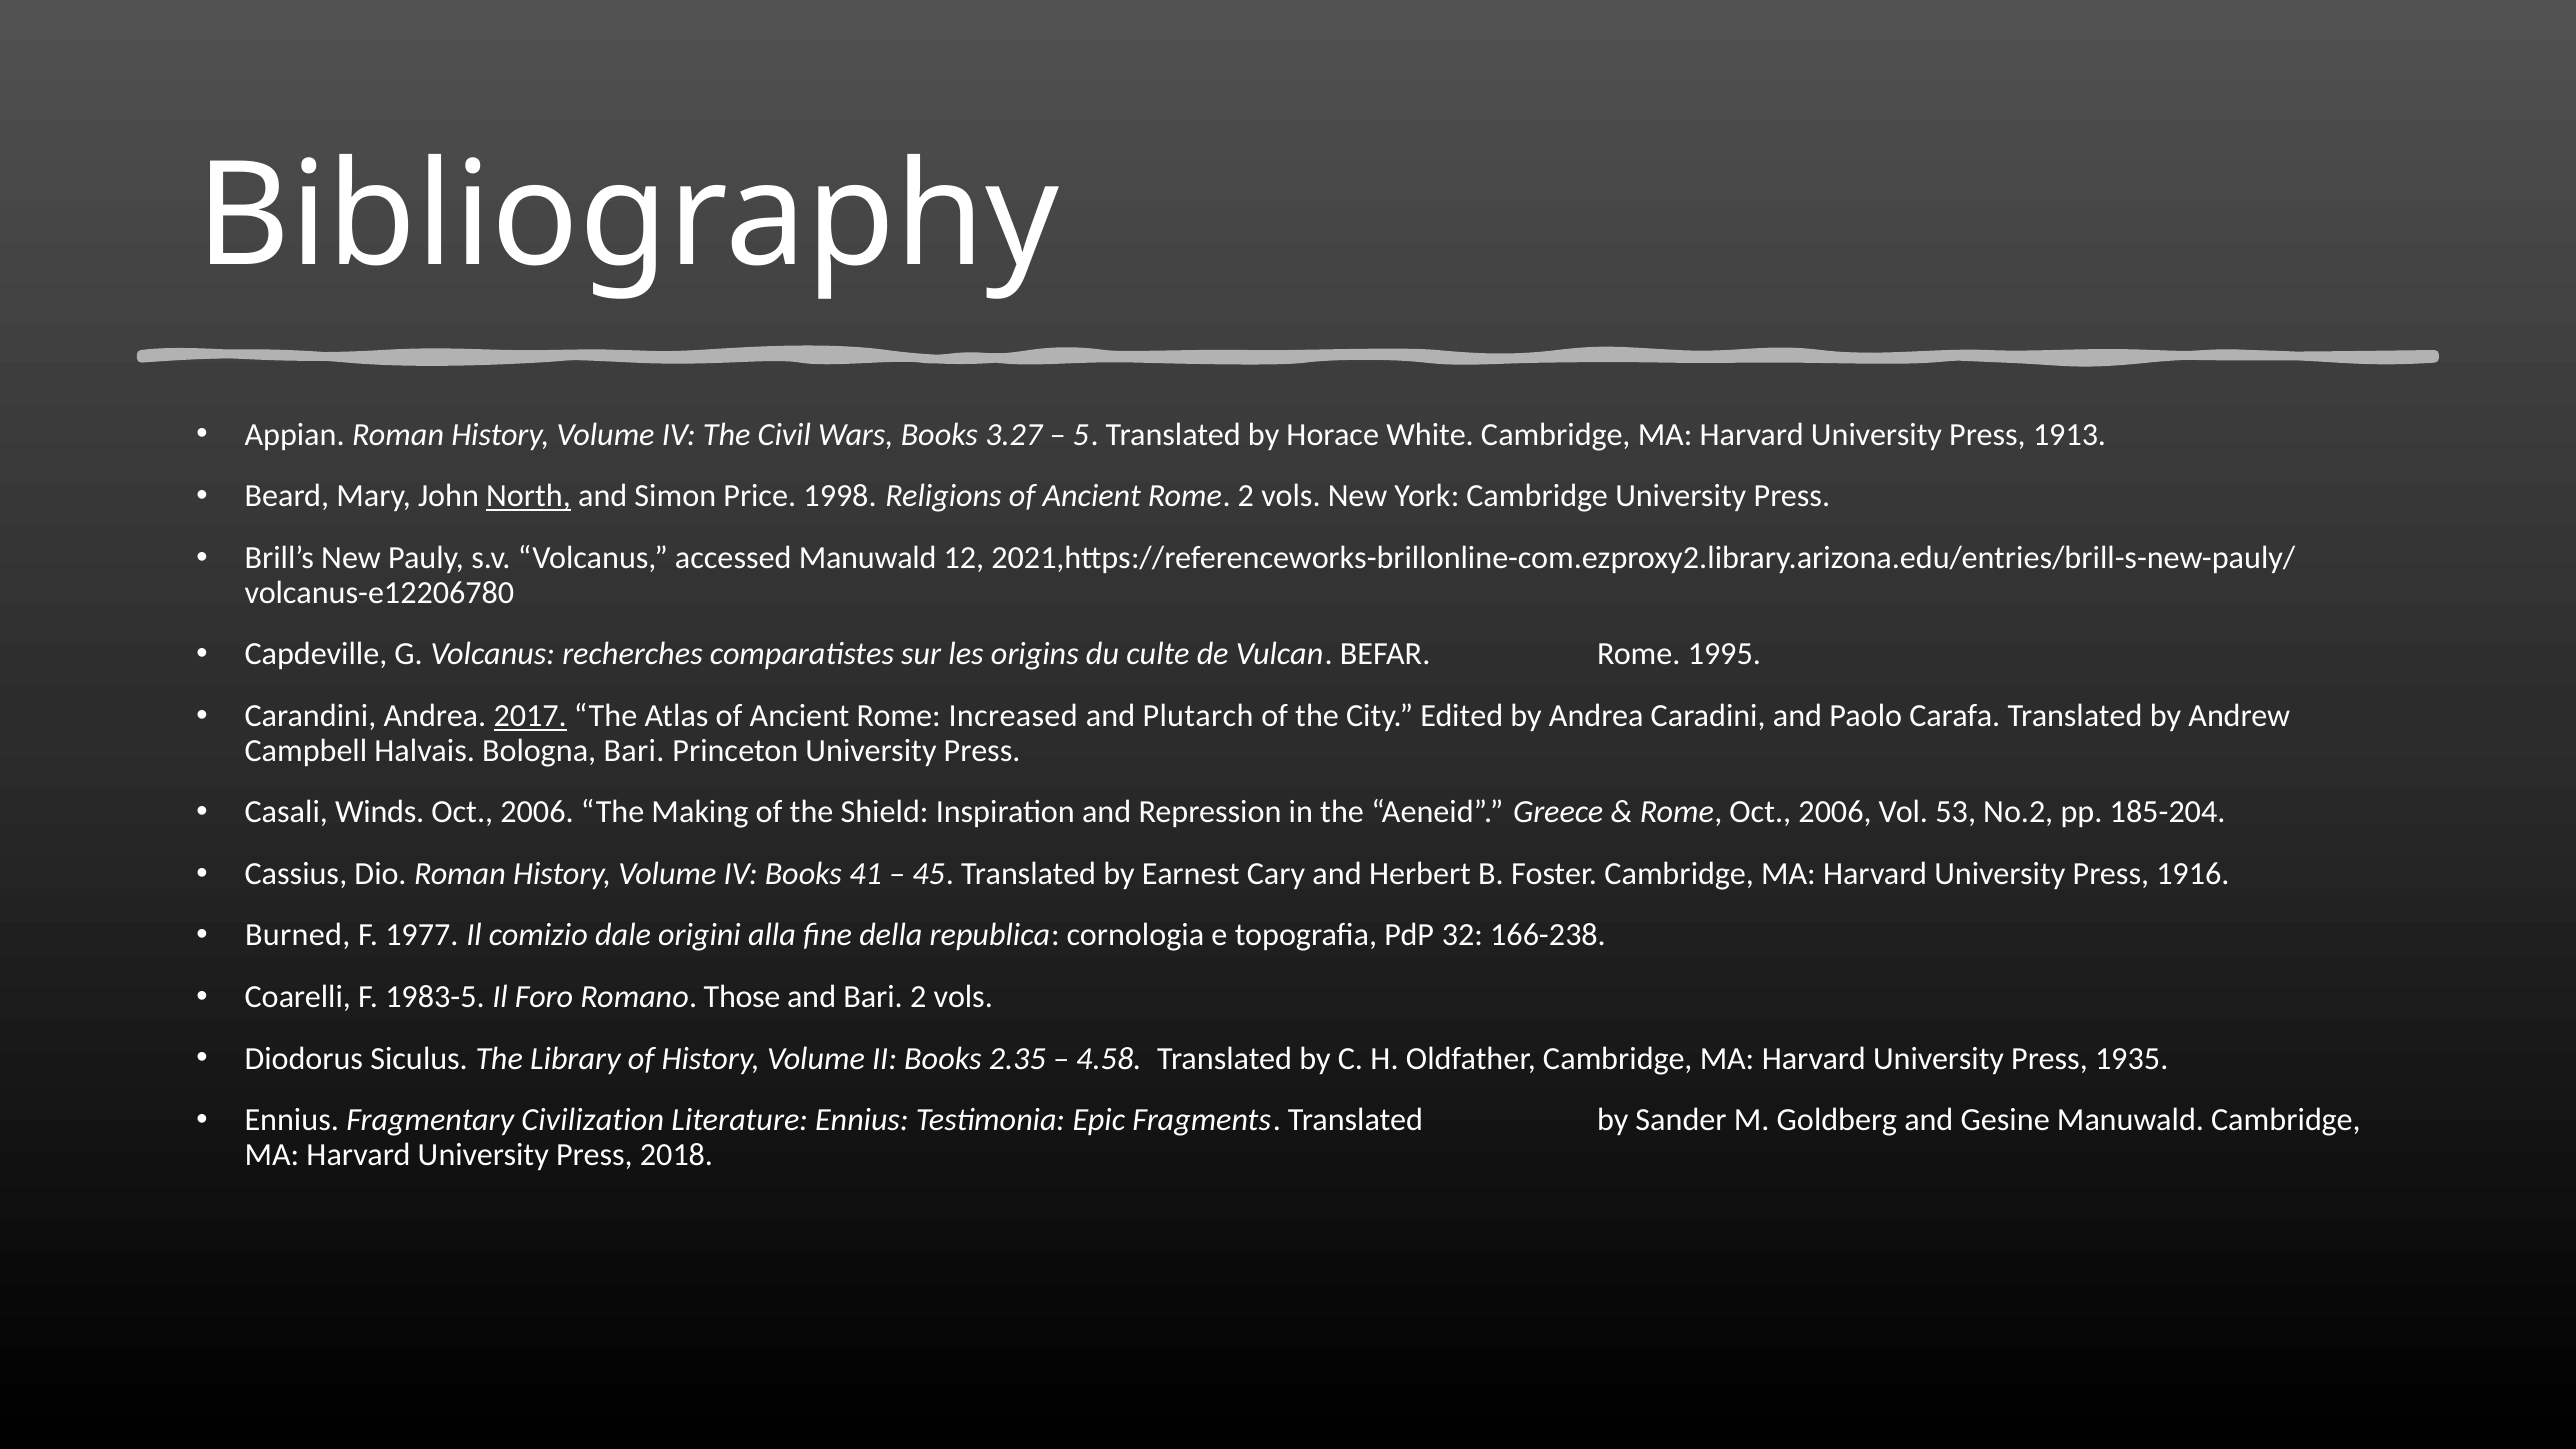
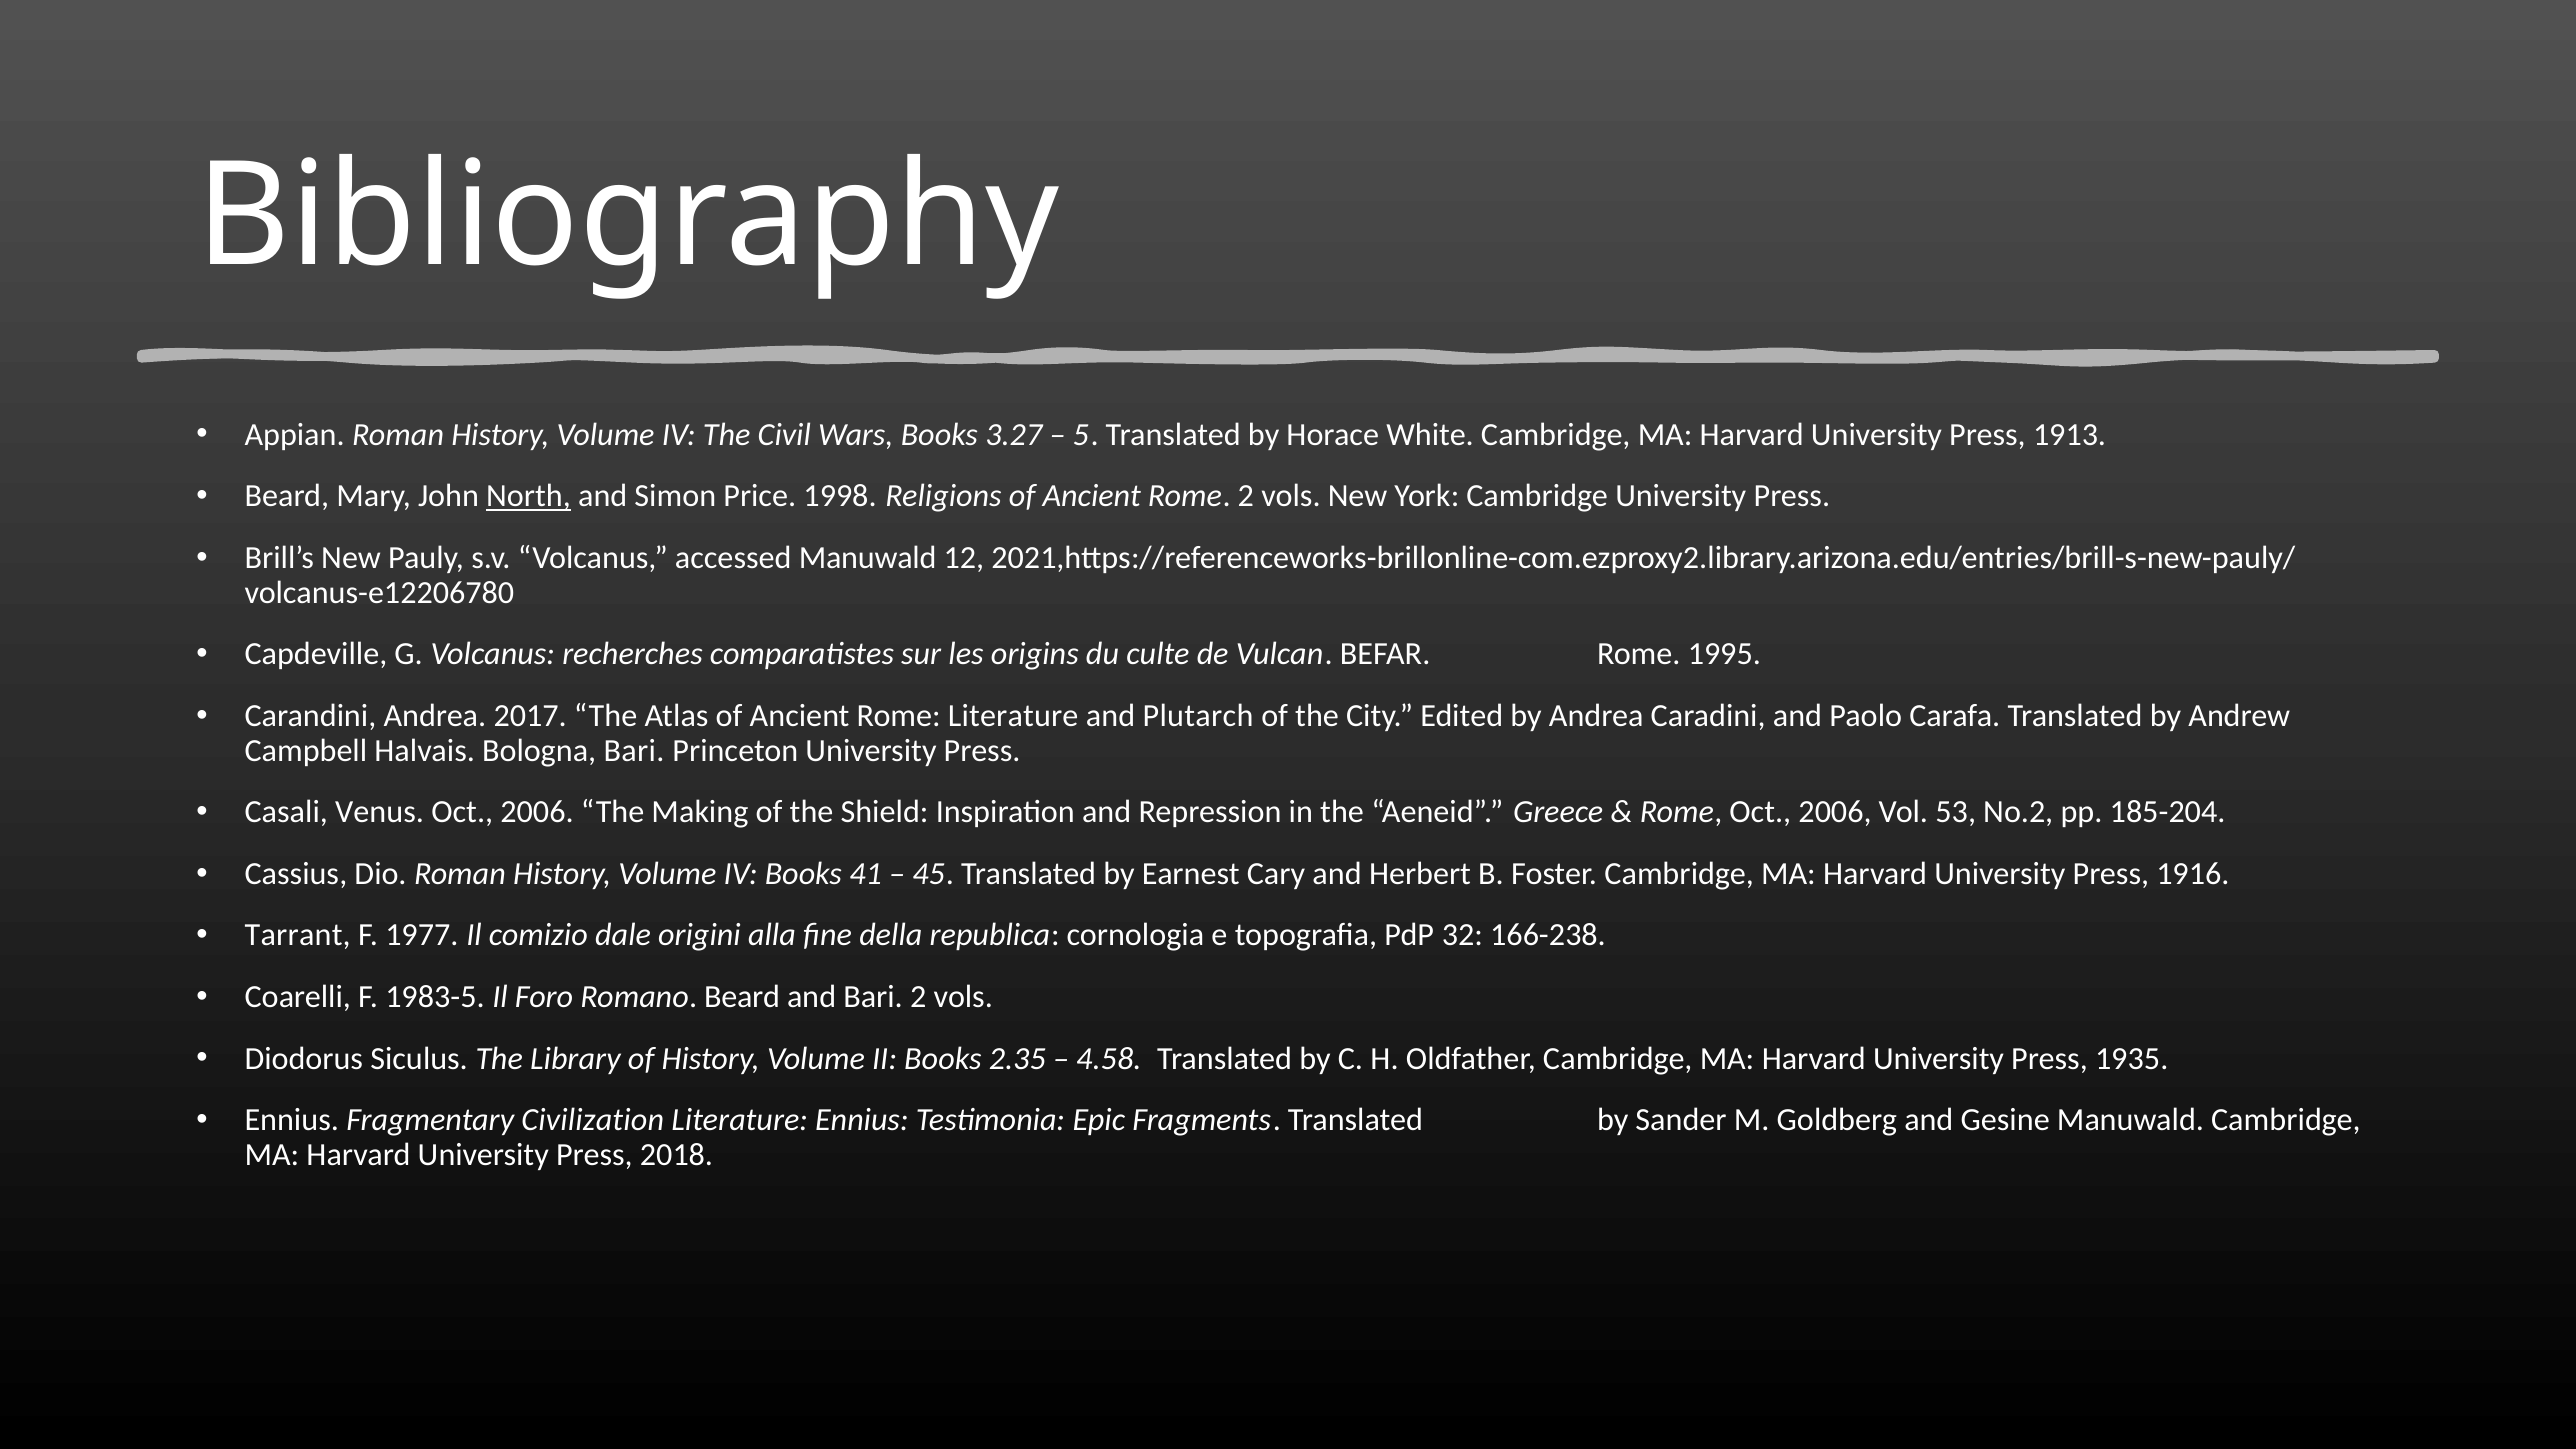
2017 underline: present -> none (530, 716)
Rome Increased: Increased -> Literature (1013, 716)
Winds: Winds -> Venus (380, 812)
Burned: Burned -> Tarrant (298, 935)
Romano Those: Those -> Beard (742, 997)
